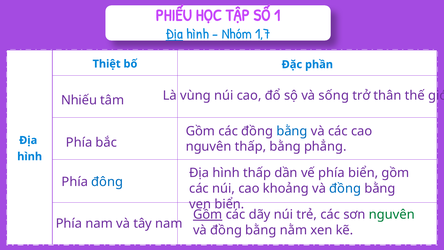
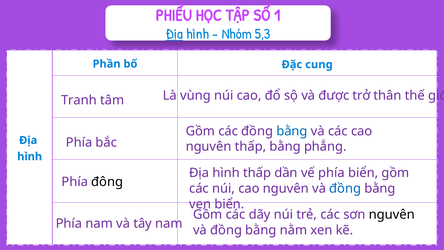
1,7: 1,7 -> 5,3 (263, 34)
Thiệt: Thiệt -> Phần (107, 64)
phần: phần -> cung (319, 64)
sống: sống -> được (334, 95)
Nhiếu: Nhiếu -> Tranh (79, 100)
đông colour: blue -> black (107, 182)
núi cao khoảng: khoảng -> nguvên (286, 188)
Gồm underline: present -> none (208, 214)
nguvên colour: green -> black (392, 214)
